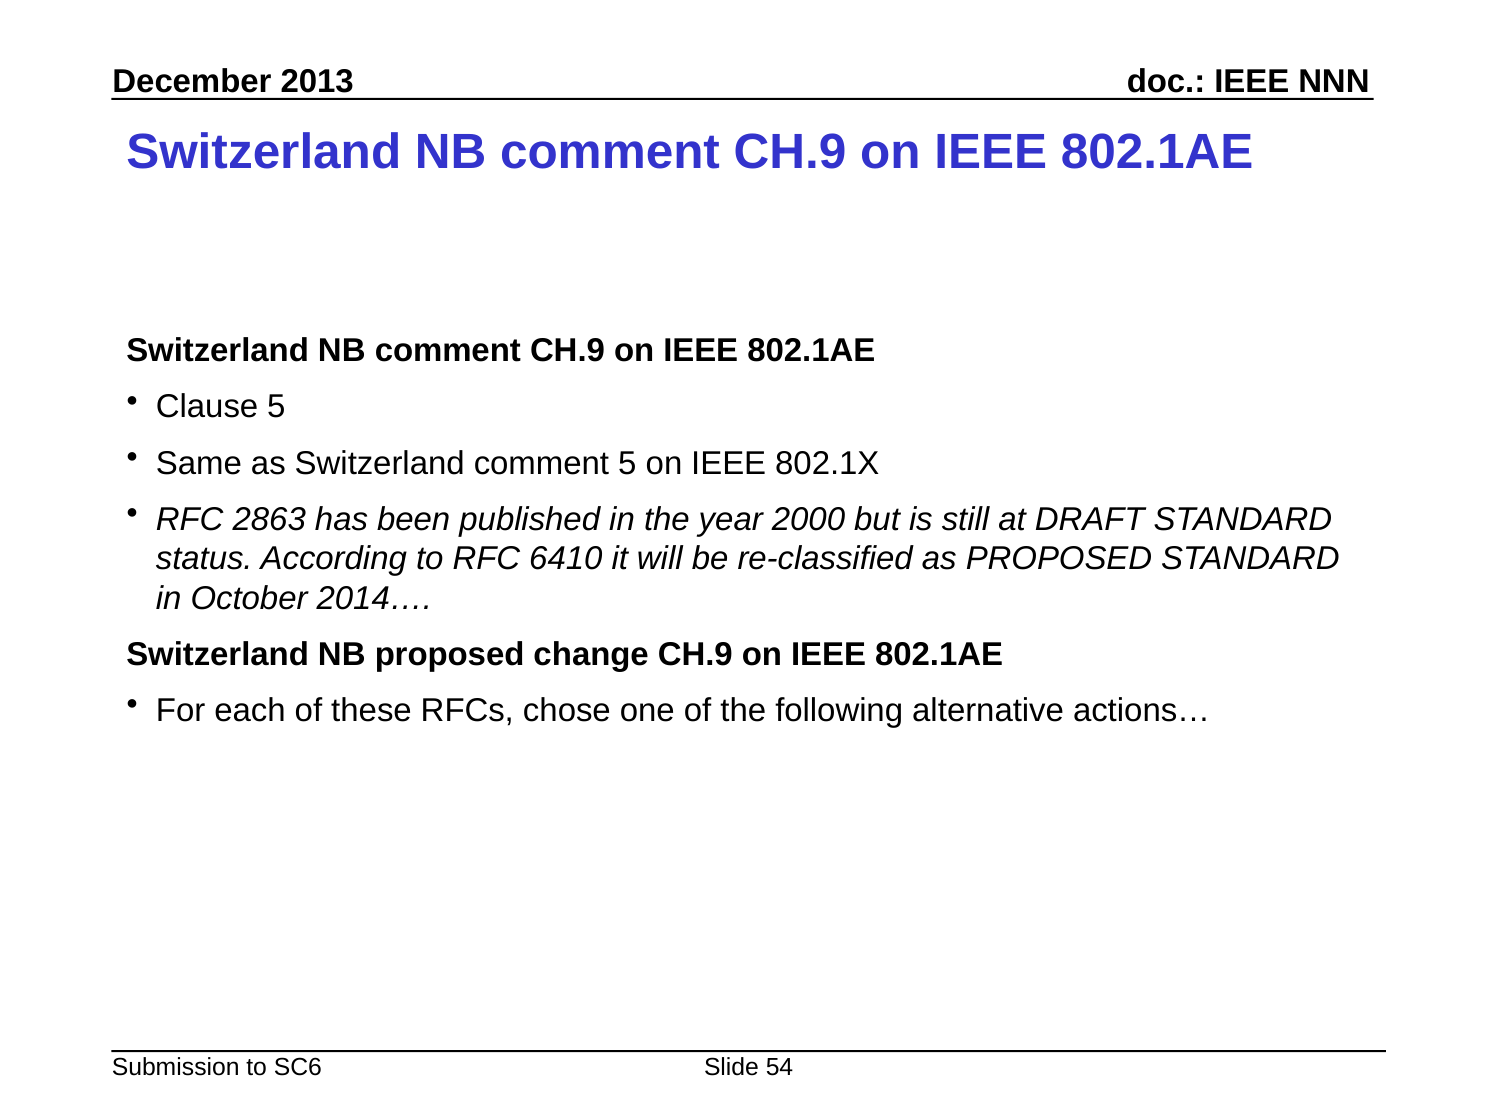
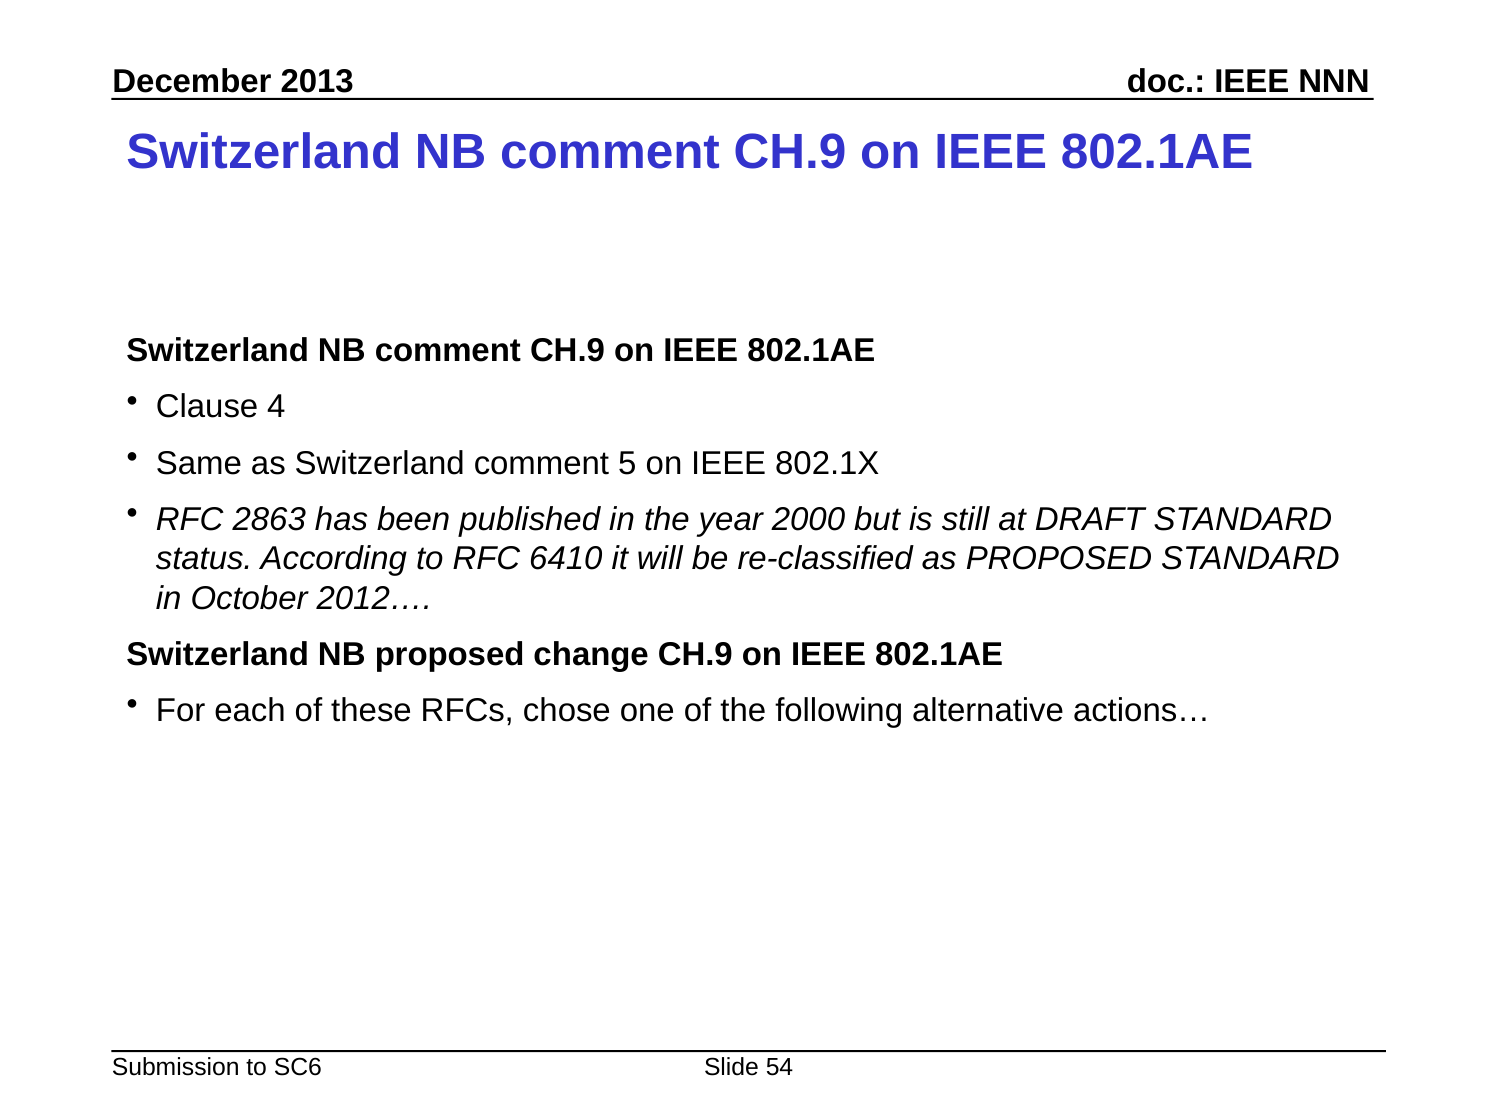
Clause 5: 5 -> 4 (276, 407)
2014…: 2014… -> 2012… (374, 599)
